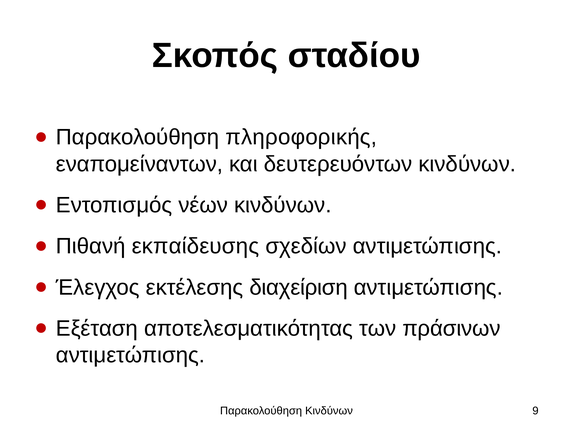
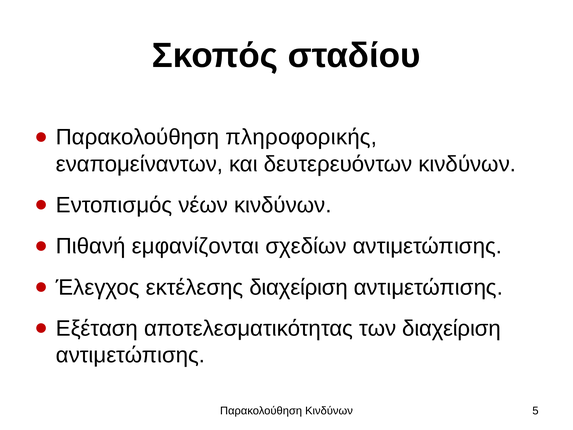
εκπαίδευσης: εκπαίδευσης -> εμφανίζονται (195, 246)
των πράσινων: πράσινων -> διαχείριση (451, 328)
9: 9 -> 5 (536, 411)
